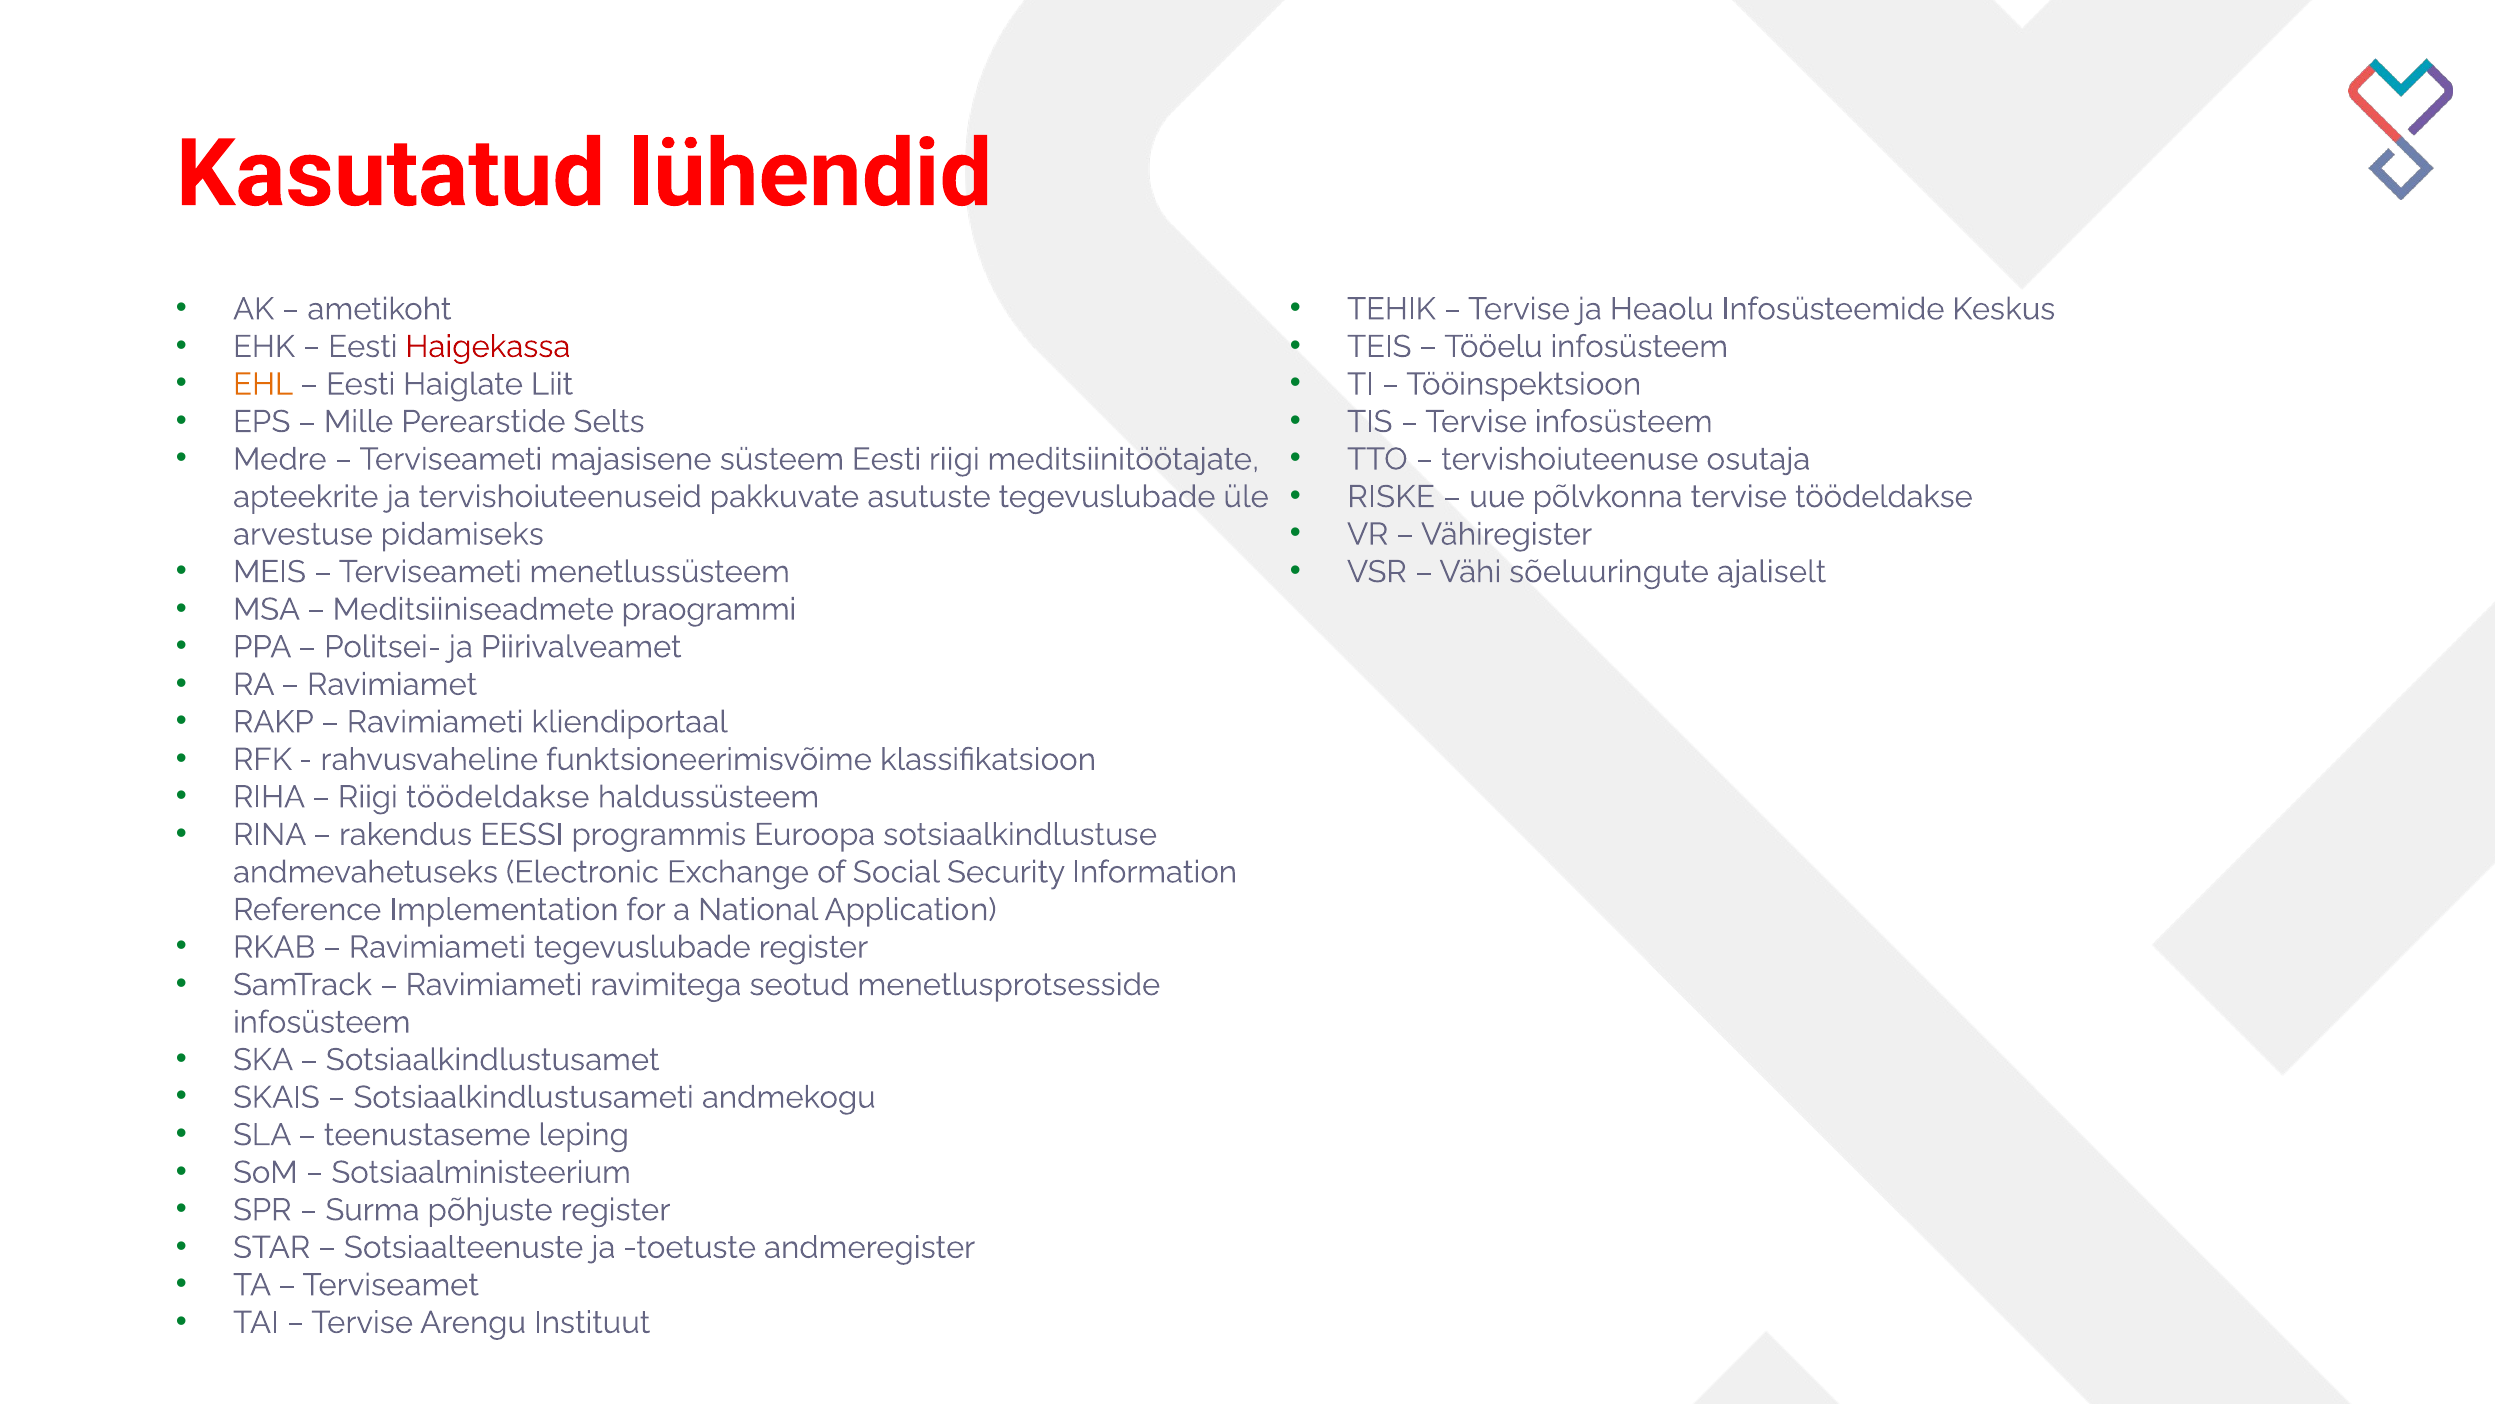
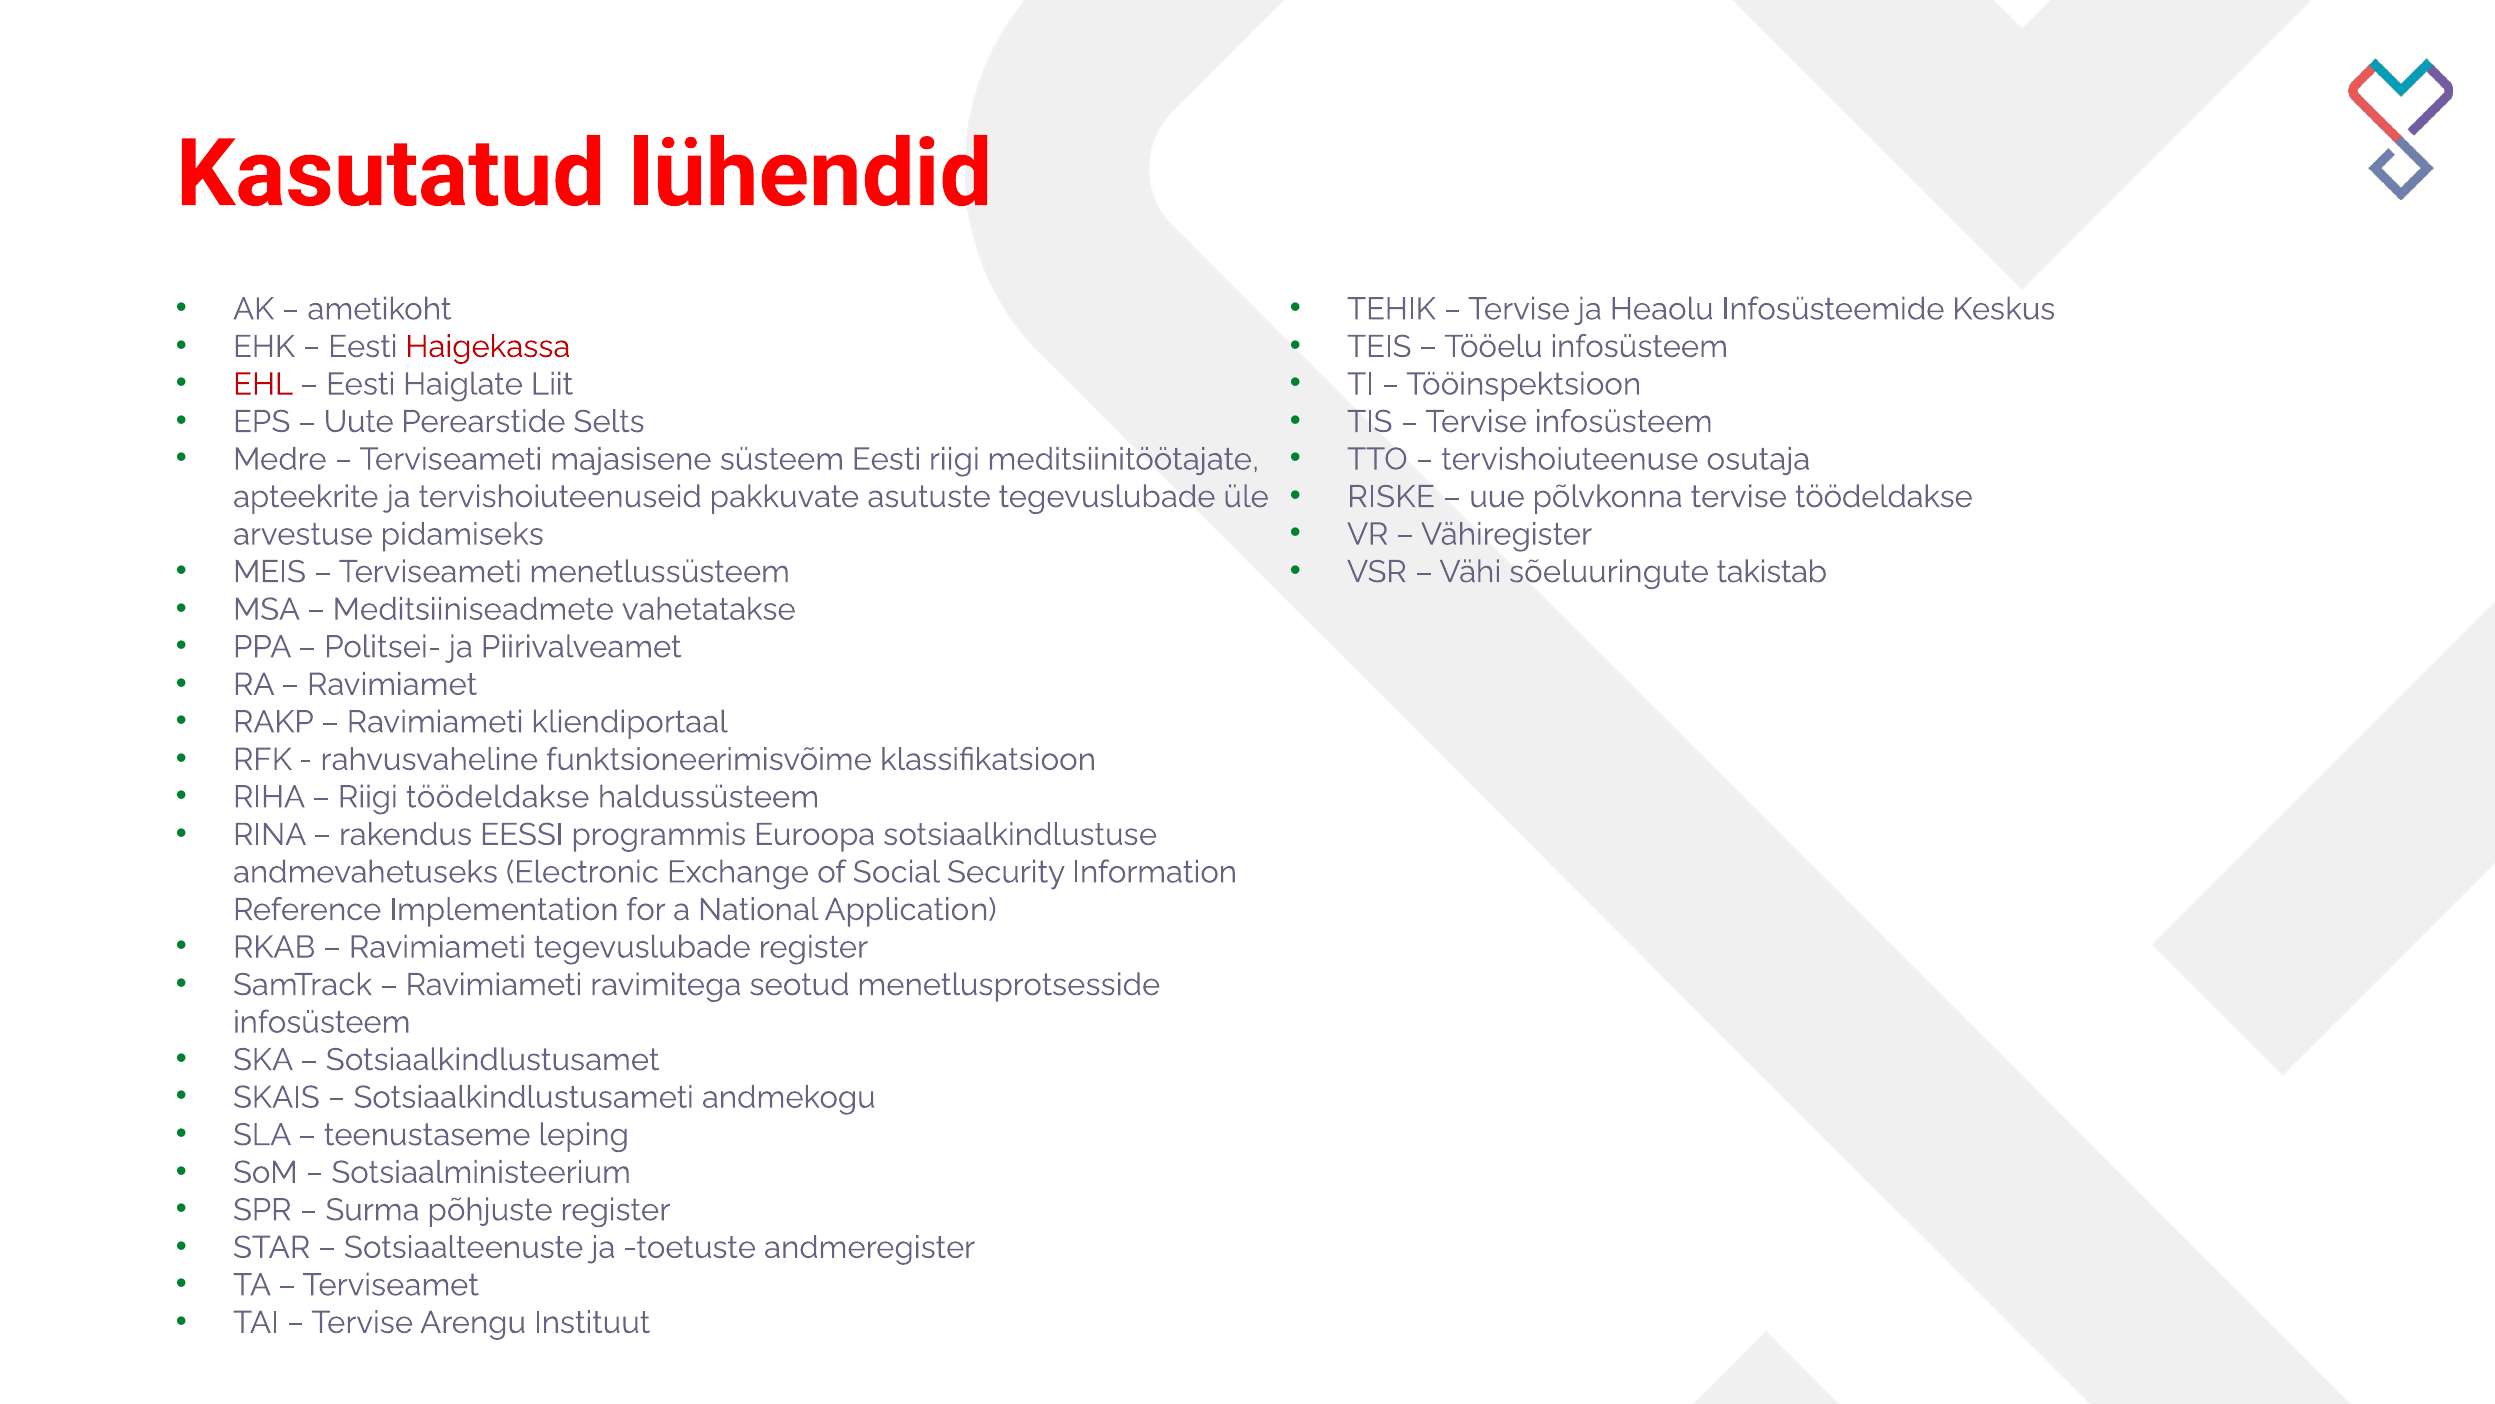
EHL colour: orange -> red (263, 384)
Mille: Mille -> Uute (359, 422)
ajaliselt: ajaliselt -> takistab (1772, 572)
praogrammi: praogrammi -> vahetatakse (709, 609)
